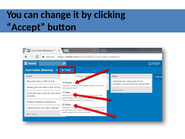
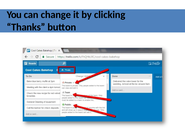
Accept: Accept -> Thanks (26, 27)
